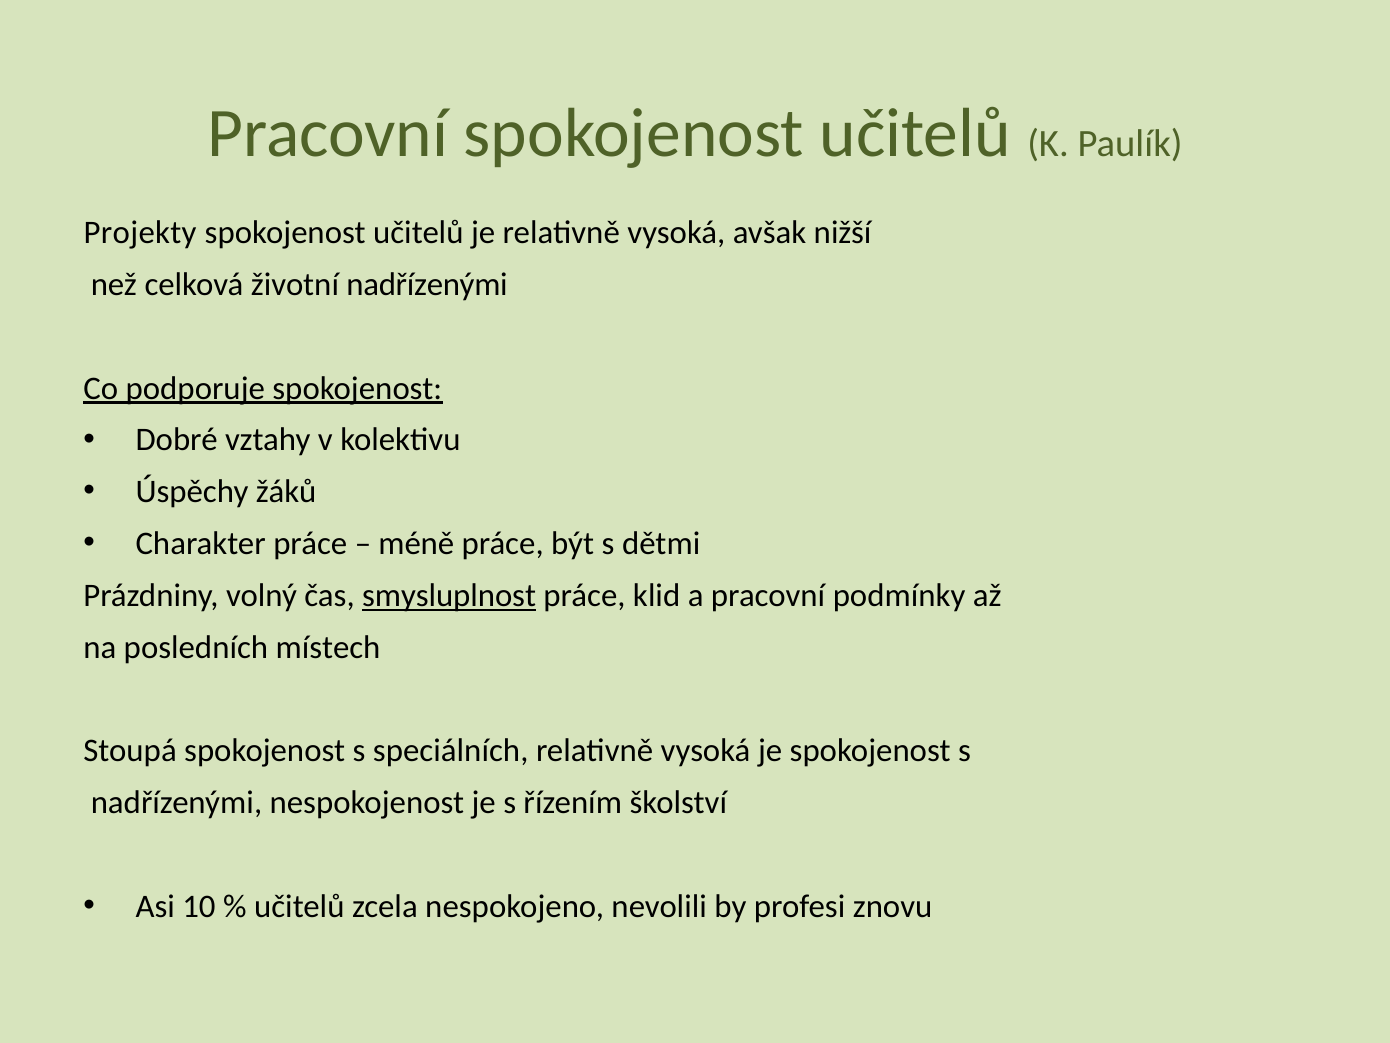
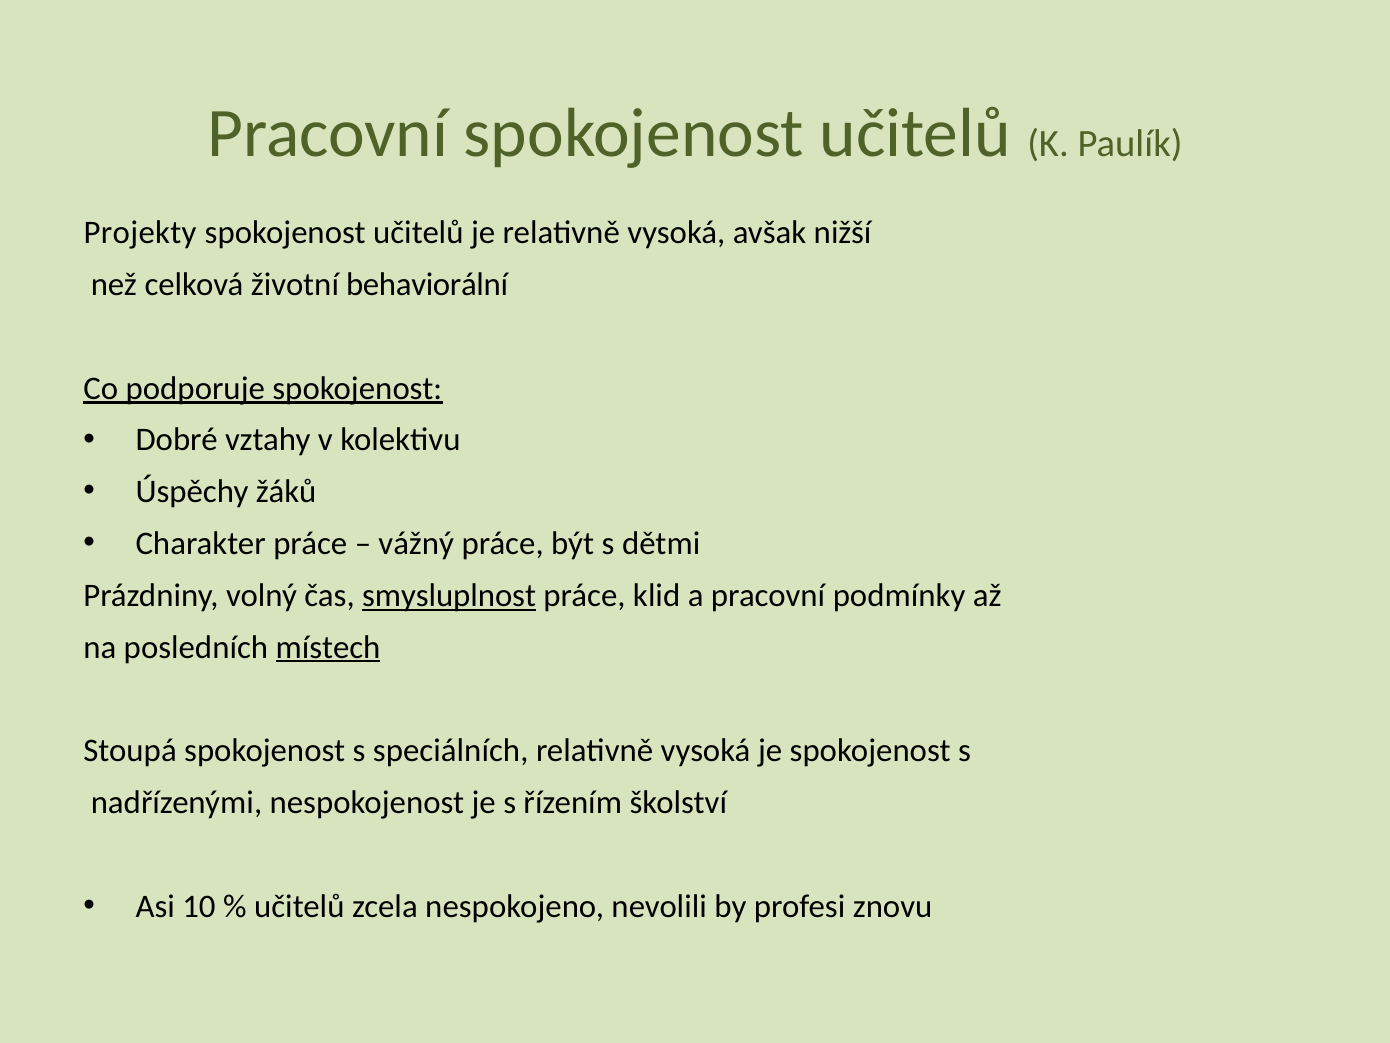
životní nadřízenými: nadřízenými -> behaviorální (427, 285)
méně: méně -> vážný (416, 543)
místech underline: none -> present (328, 647)
